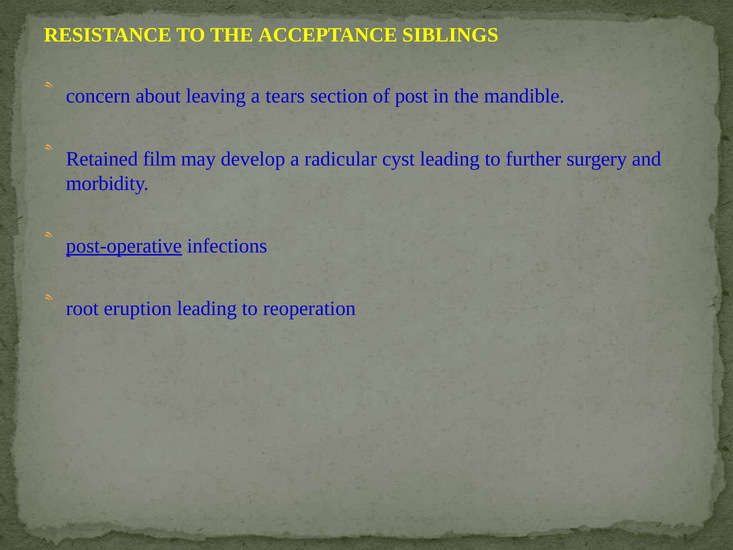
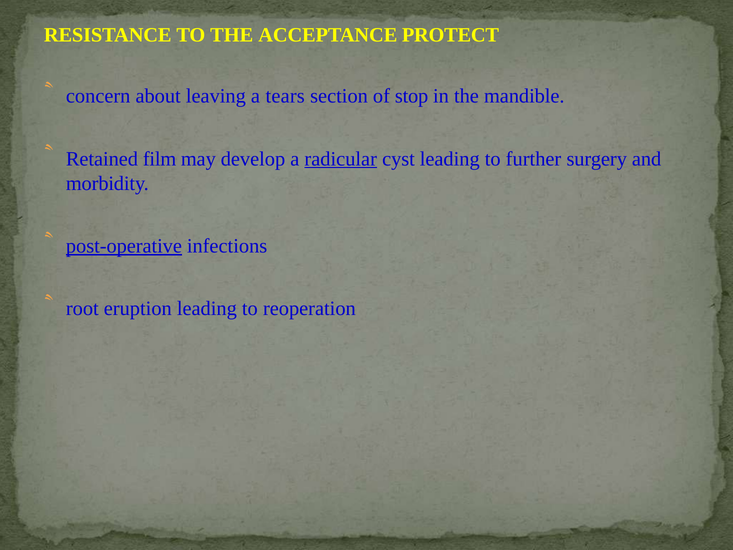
SIBLINGS: SIBLINGS -> PROTECT (450, 35)
post: post -> stop (412, 96)
radicular underline: none -> present (341, 159)
